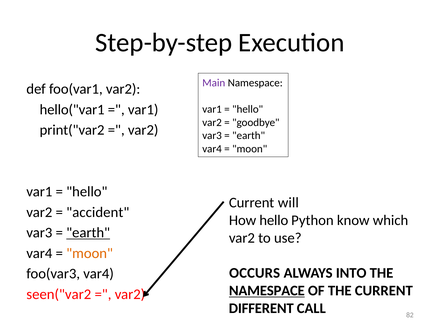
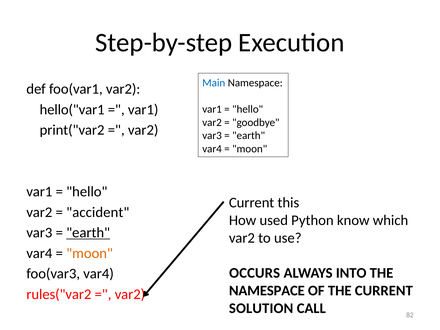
Main colour: purple -> blue (214, 83)
will: will -> this (288, 203)
How hello: hello -> used (274, 220)
NAMESPACE underline: present -> none (267, 291)
seen("var2: seen("var2 -> rules("var2 (59, 294)
DIFFERENT: DIFFERENT -> SOLUTION (261, 308)
